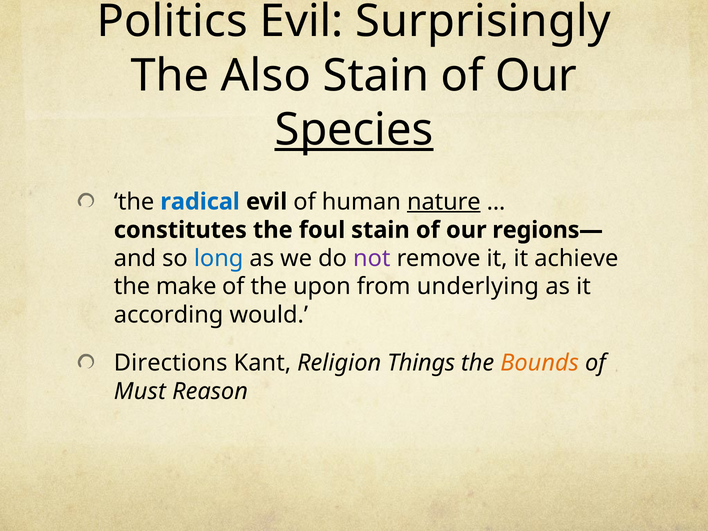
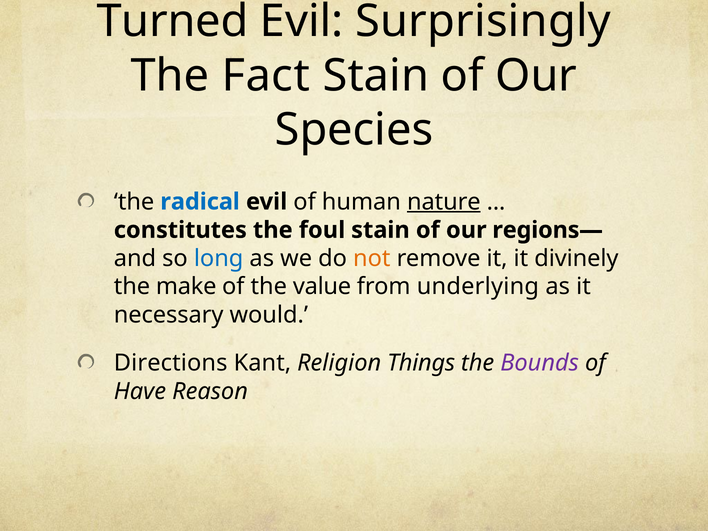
Politics: Politics -> Turned (173, 21)
Also: Also -> Fact (266, 76)
Species underline: present -> none (354, 130)
not colour: purple -> orange (372, 258)
achieve: achieve -> divinely (576, 258)
upon: upon -> value (322, 287)
according: according -> necessary (169, 315)
Bounds colour: orange -> purple (540, 363)
Must: Must -> Have (140, 391)
